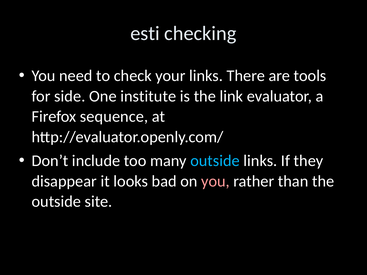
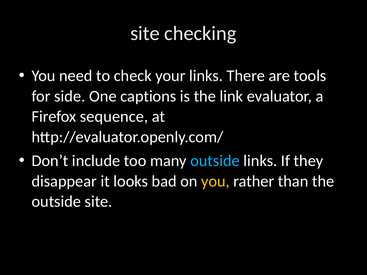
esti: esti -> site (145, 33)
institute: institute -> captions (148, 96)
you colour: pink -> yellow (215, 181)
